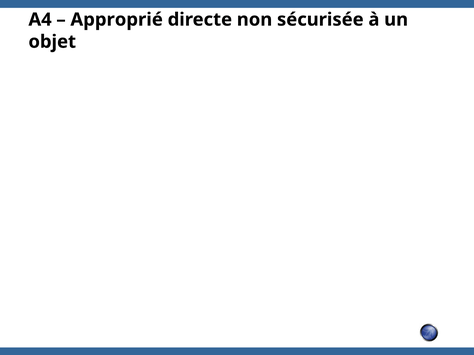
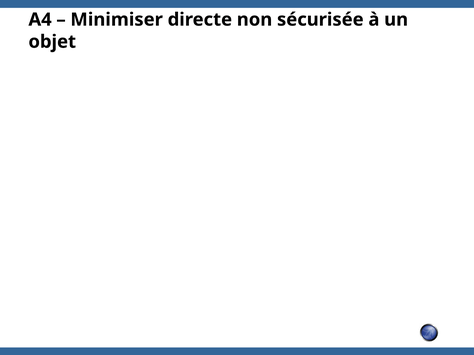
Approprié: Approprié -> Minimiser (117, 20)
